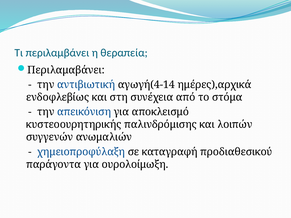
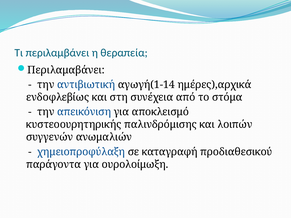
αγωγή(4-14: αγωγή(4-14 -> αγωγή(1-14 (146, 85)
